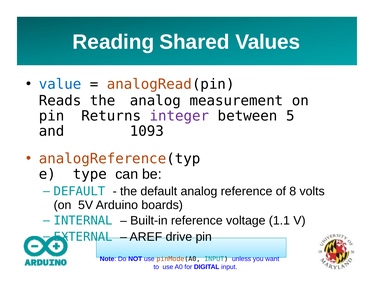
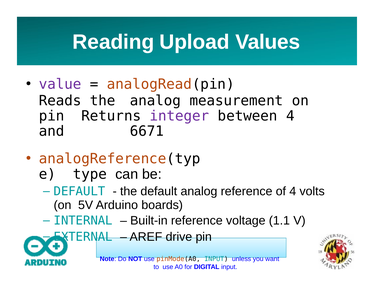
Shared: Shared -> Upload (194, 42)
value colour: blue -> purple (60, 84)
between 5: 5 -> 4 (290, 116)
1093: 1093 -> 6671 (147, 131)
of 8: 8 -> 4 (293, 191)
